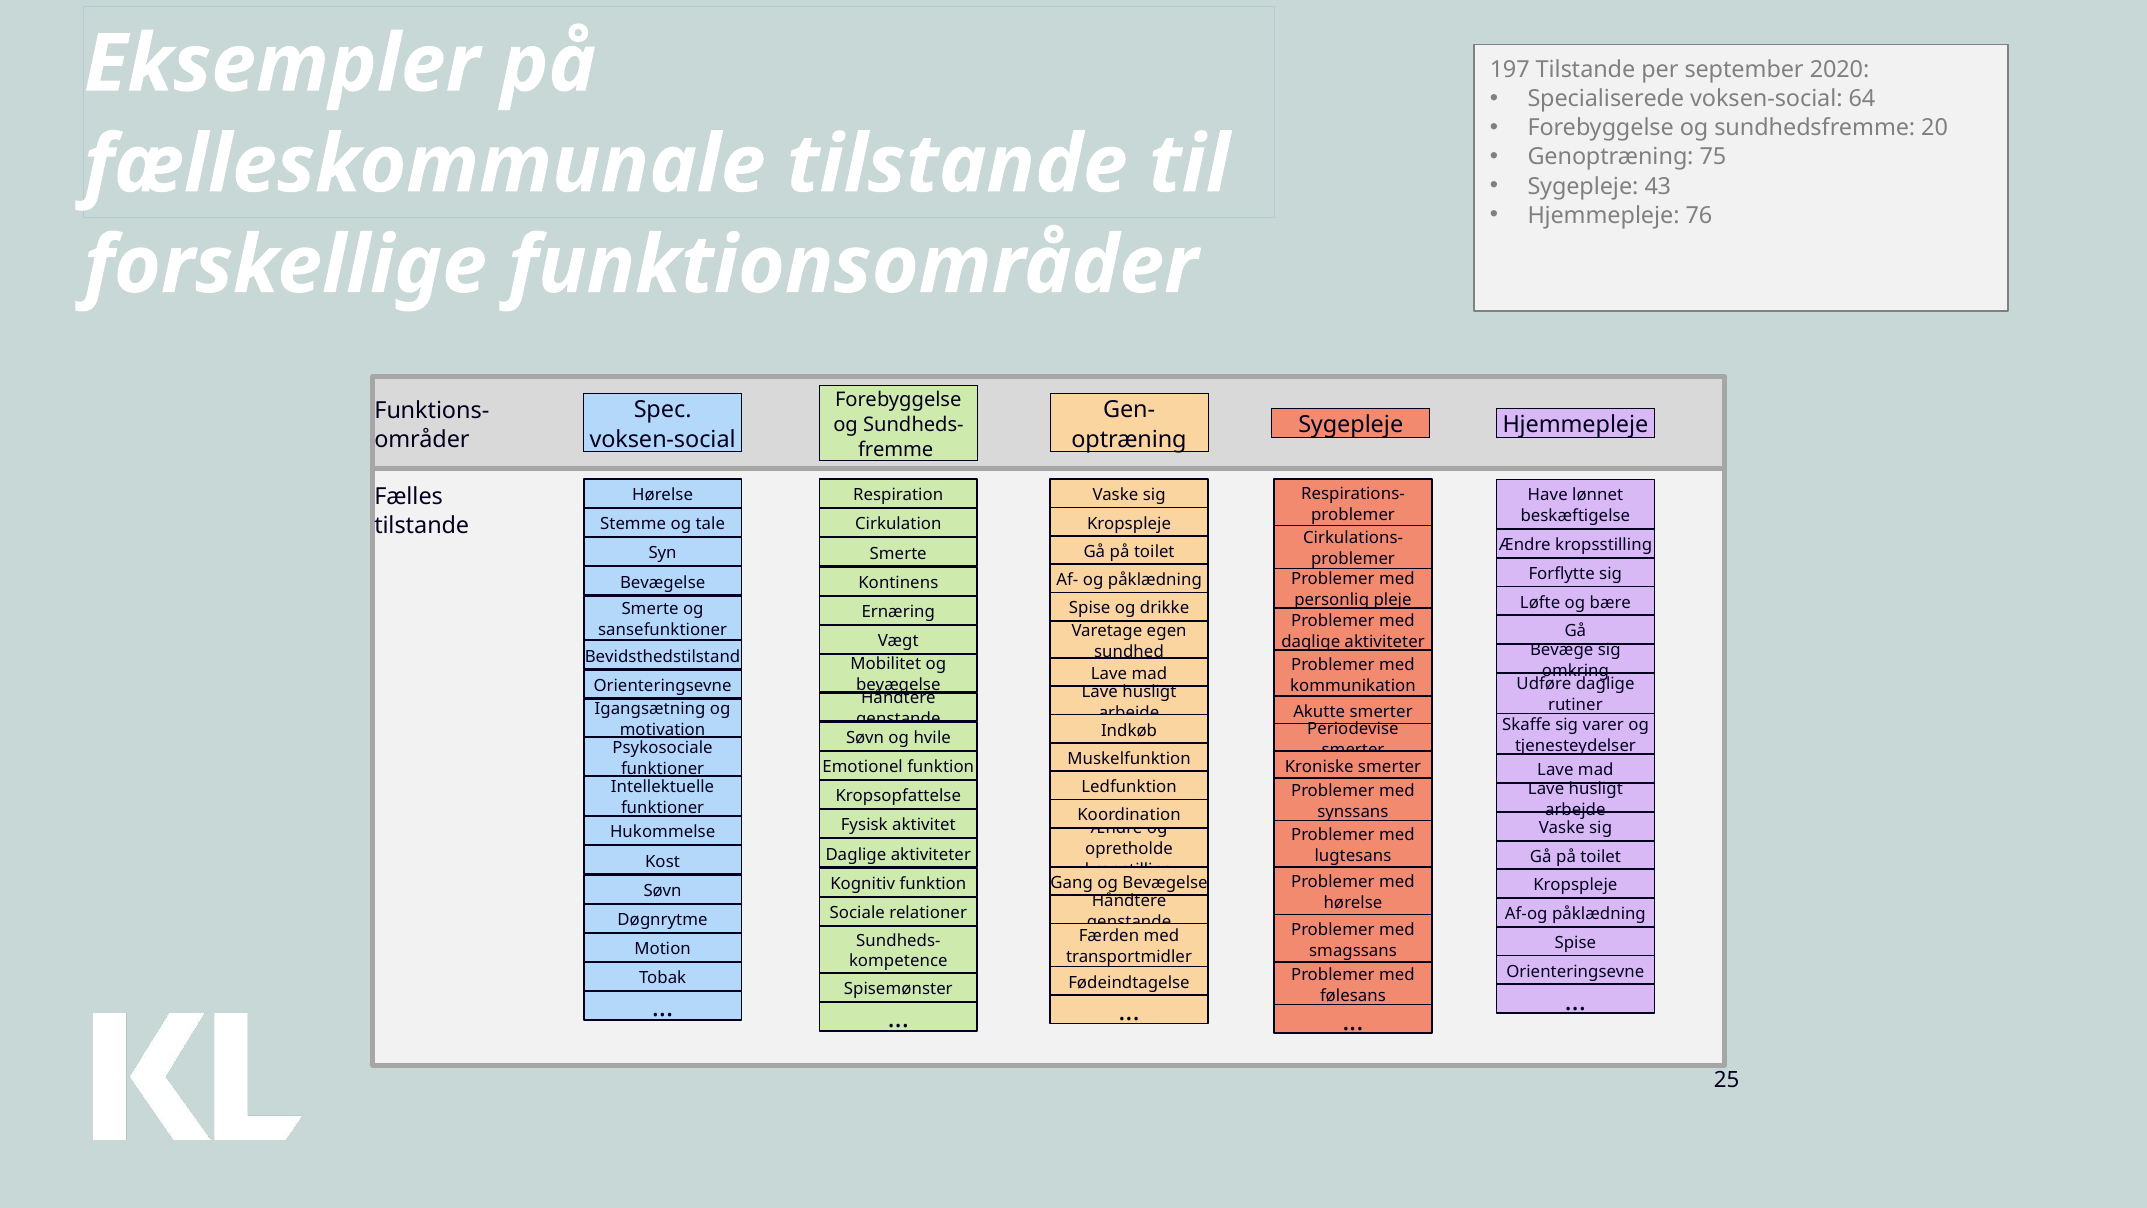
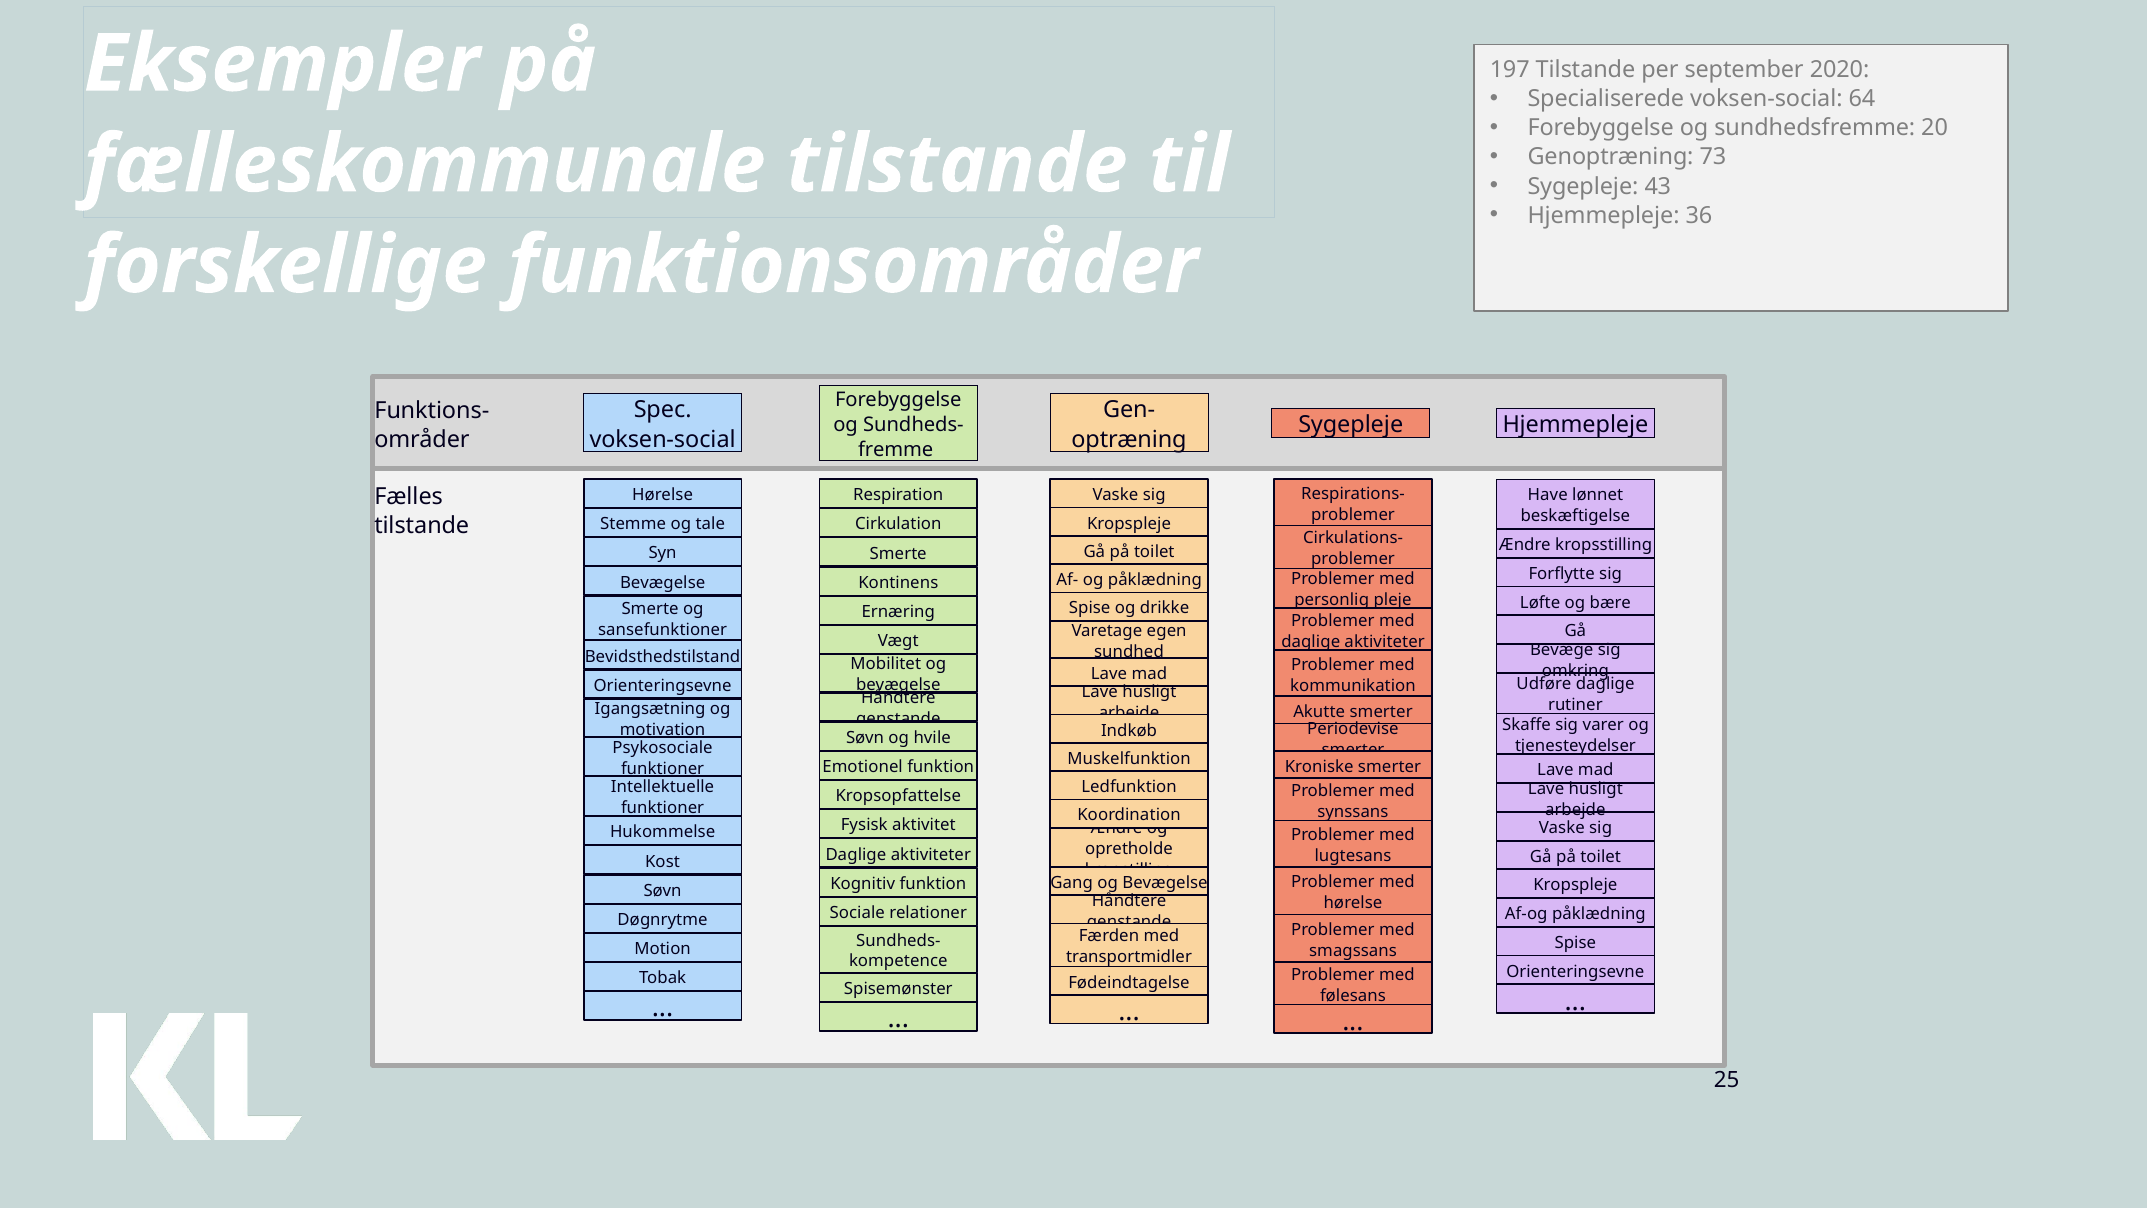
75: 75 -> 73 (1713, 157)
76: 76 -> 36 (1699, 215)
